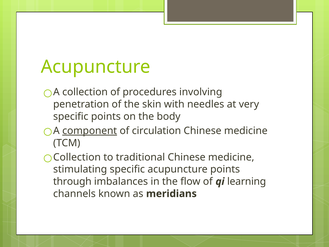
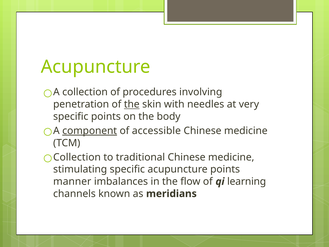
the underline: none -> present (132, 104)
circulation: circulation -> accessible (156, 131)
through: through -> manner (72, 181)
